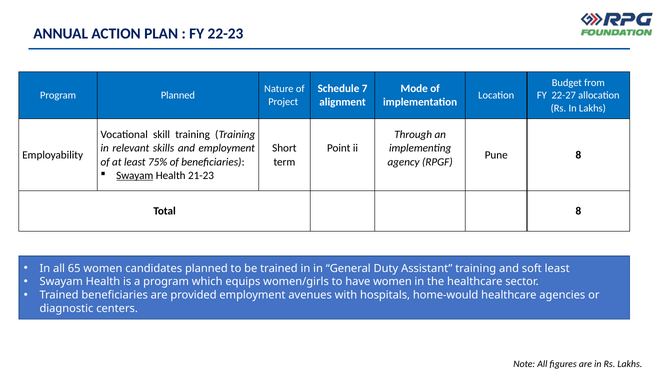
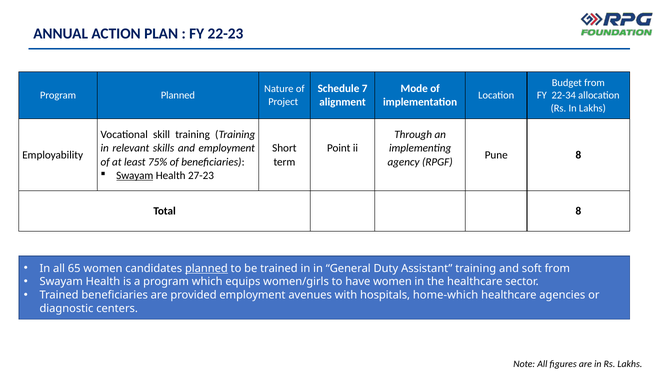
22-27: 22-27 -> 22-34 (564, 95)
21-23: 21-23 -> 27-23 (201, 175)
planned underline: none -> present (206, 268)
soft least: least -> from (557, 268)
home-would: home-would -> home-which (446, 295)
